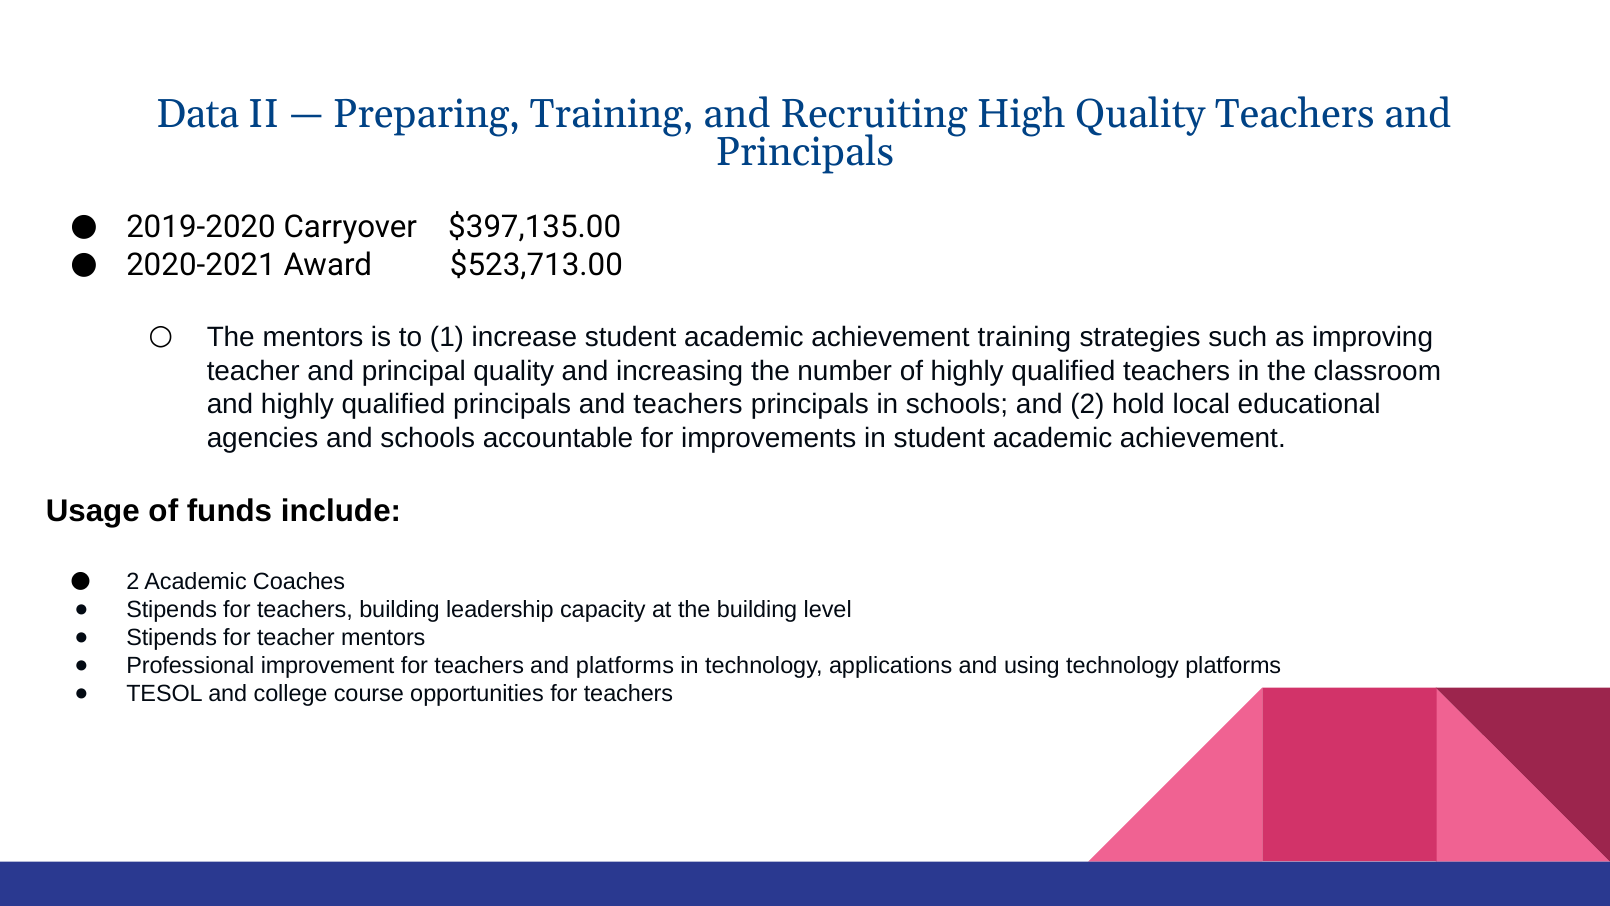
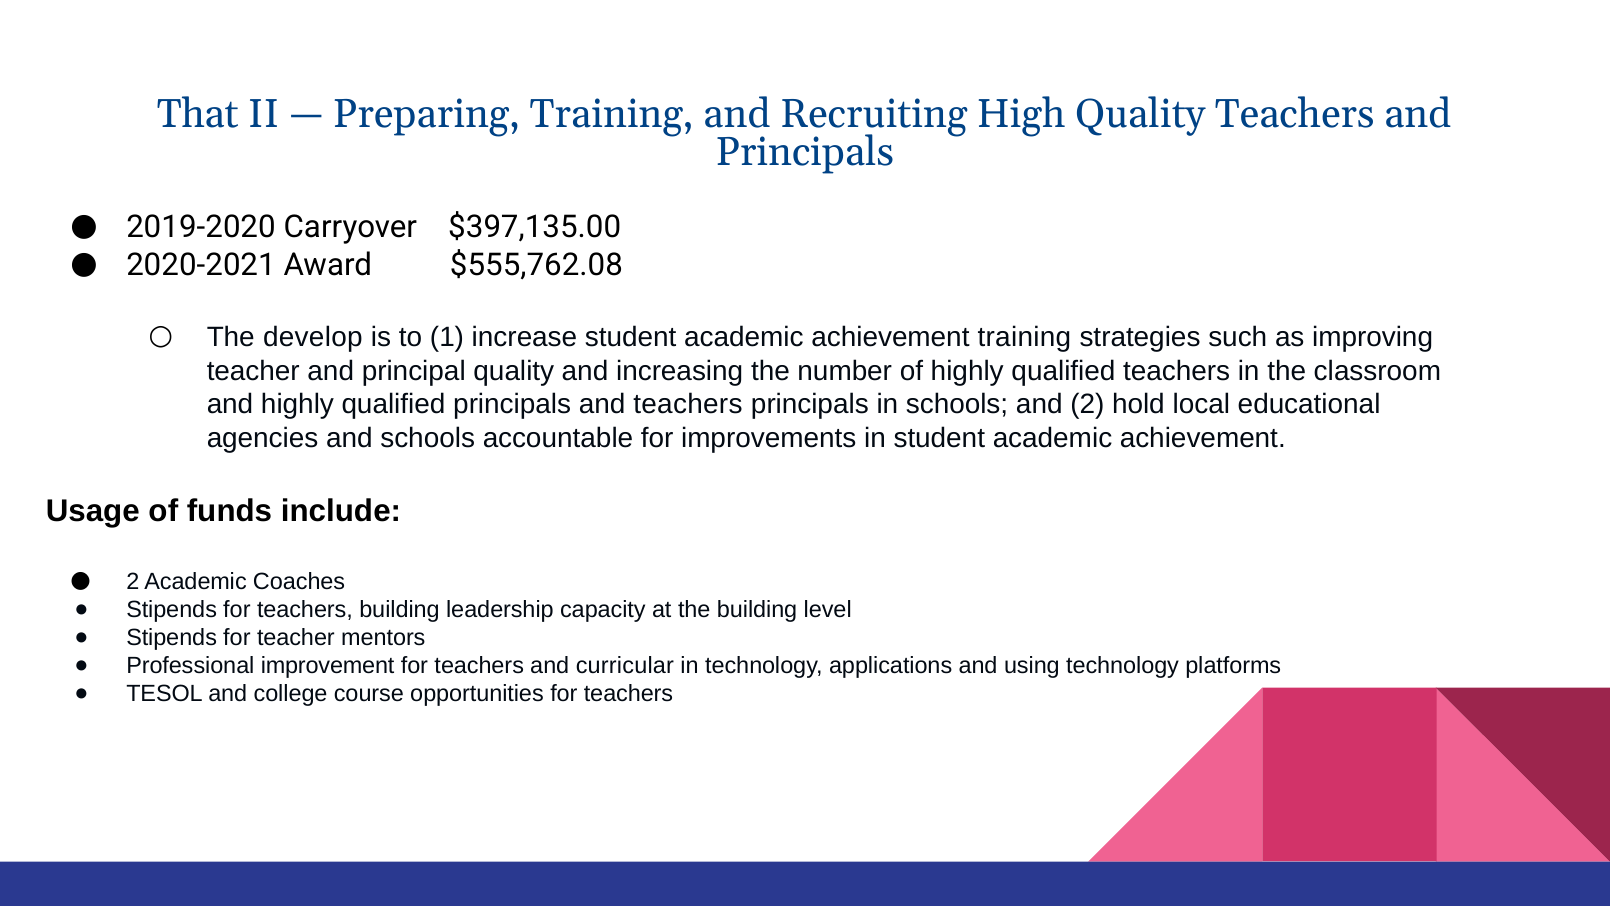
Data: Data -> That (198, 114)
$523,713.00: $523,713.00 -> $555,762.08 (536, 265)
The mentors: mentors -> develop (313, 337)
and platforms: platforms -> curricular (625, 666)
